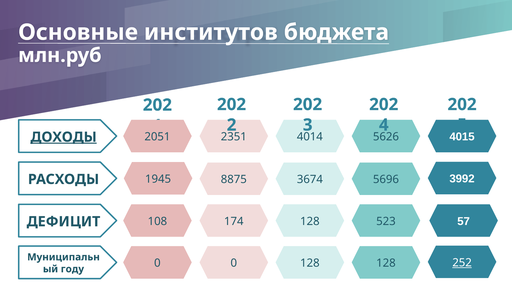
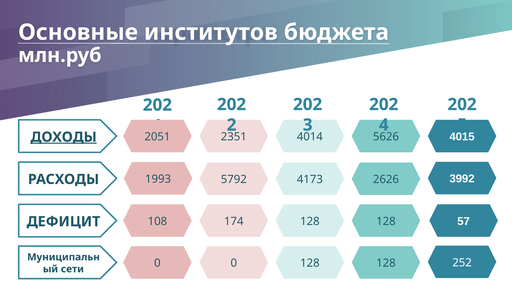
1945: 1945 -> 1993 (158, 179)
8875: 8875 -> 5792 (234, 180)
3674: 3674 -> 4173 (310, 180)
5696: 5696 -> 2626 (386, 180)
ДЕФИЦИТ 523: 523 -> 128 (386, 221)
252 underline: present -> none (462, 263)
году: году -> сети (72, 269)
